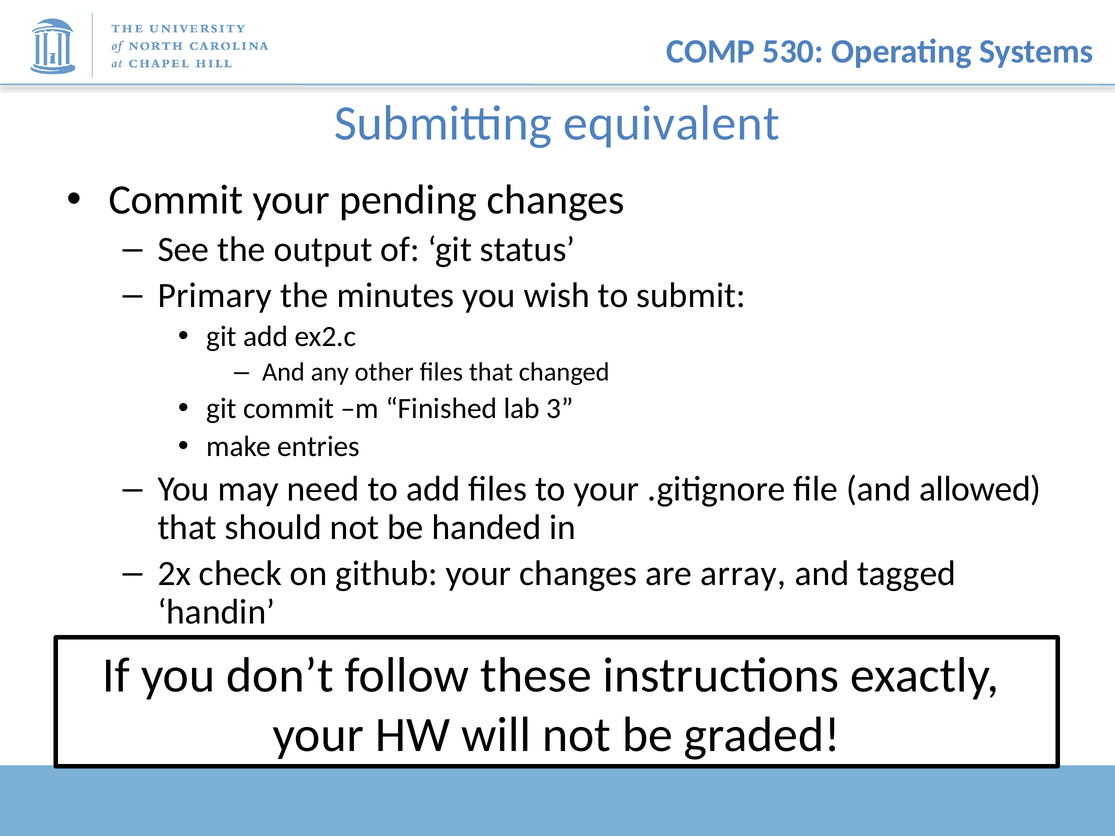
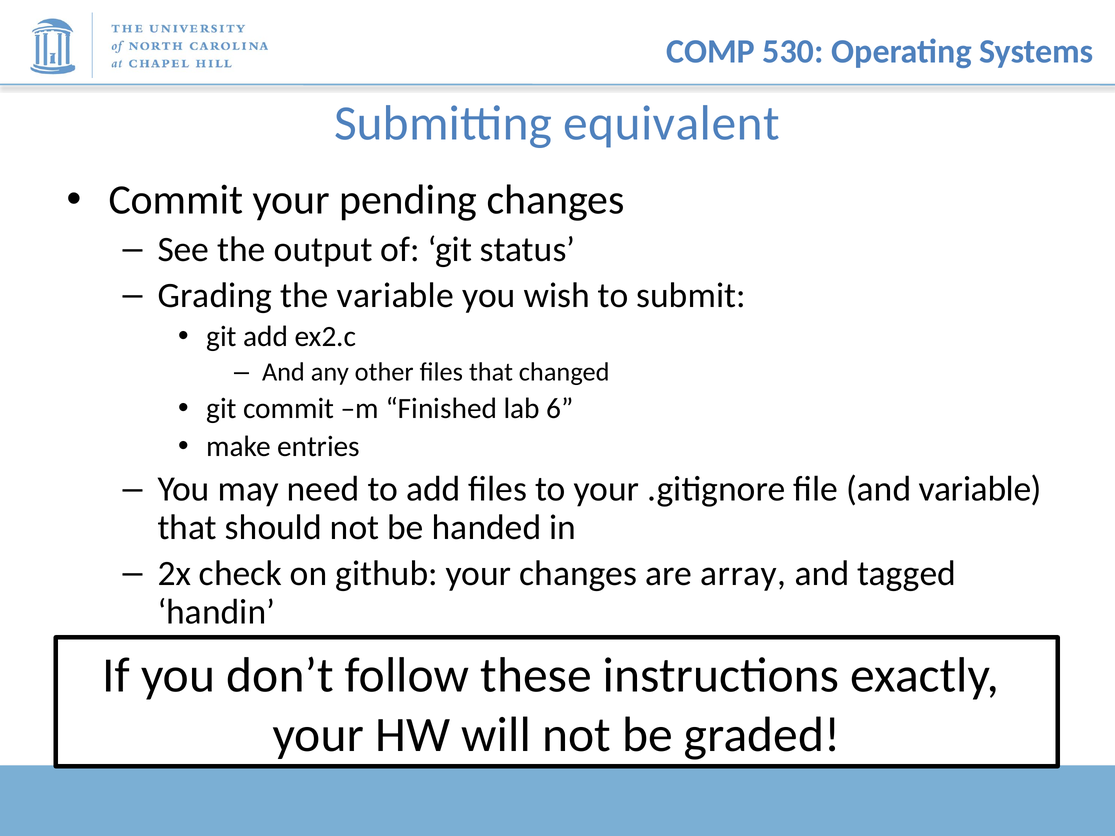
Primary: Primary -> Grading (215, 295)
the minutes: minutes -> variable (395, 295)
3: 3 -> 6 (560, 409)
and allowed: allowed -> variable (980, 489)
